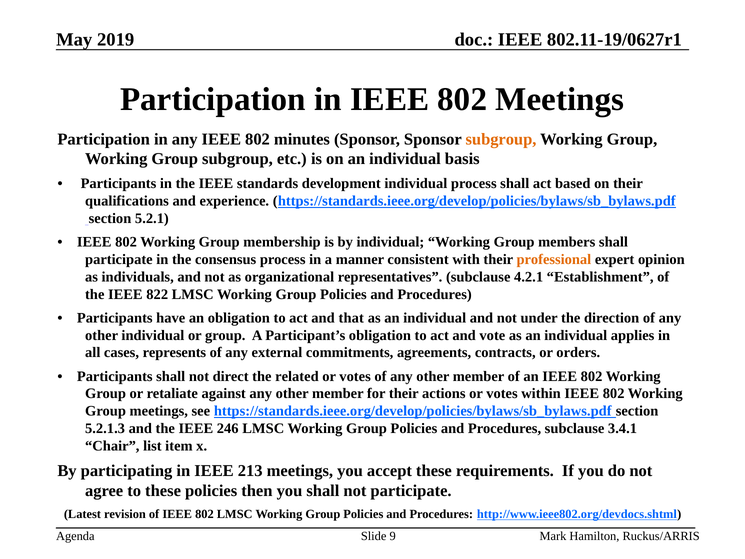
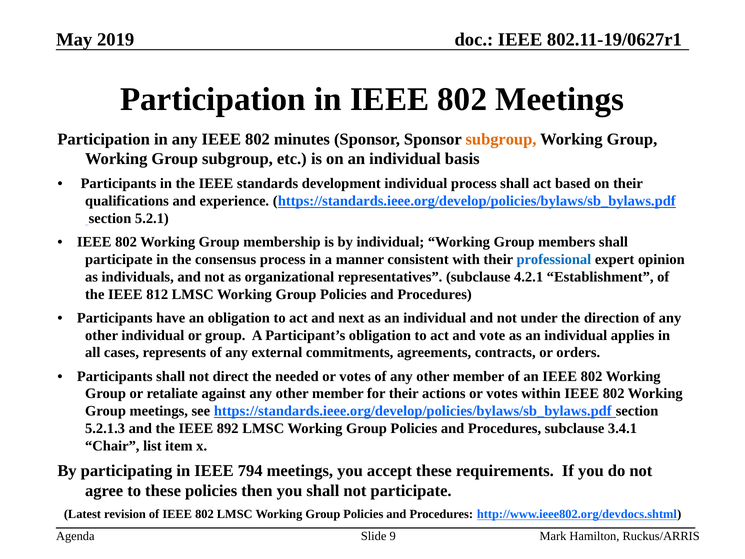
professional colour: orange -> blue (554, 259)
822: 822 -> 812 (157, 294)
that: that -> next (351, 318)
related: related -> needed (297, 376)
246: 246 -> 892 (228, 428)
213: 213 -> 794 (250, 471)
